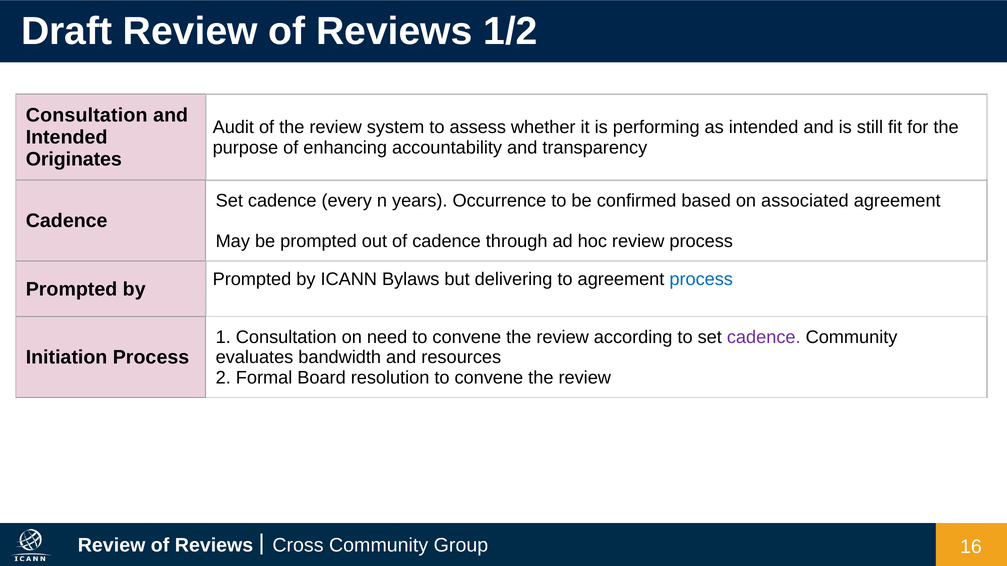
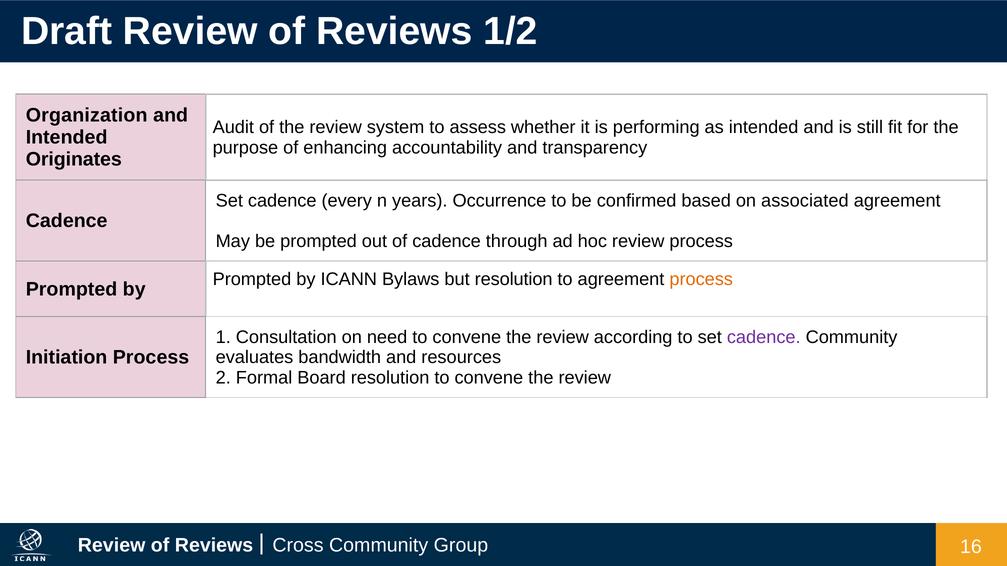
Consultation: Consultation -> Organization (87, 116)
but delivering: delivering -> resolution (514, 279)
process colour: blue -> orange (701, 279)
